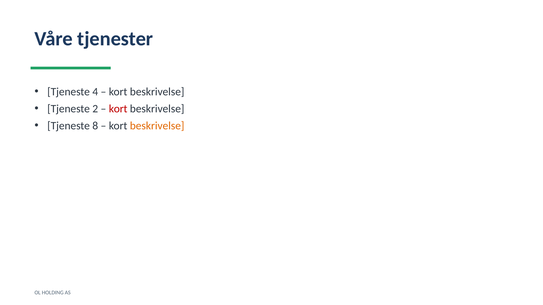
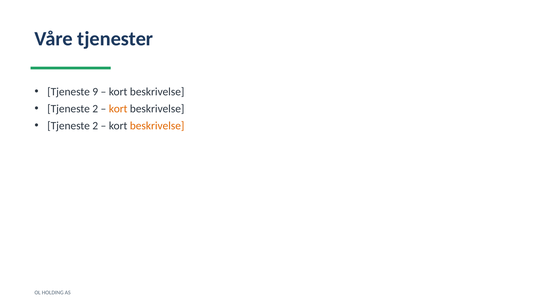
4: 4 -> 9 (95, 92)
kort colour: red -> orange (118, 109)
8: 8 -> 2 (95, 126)
